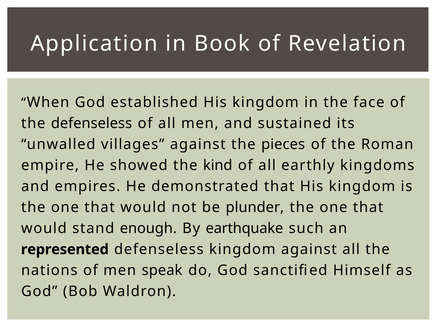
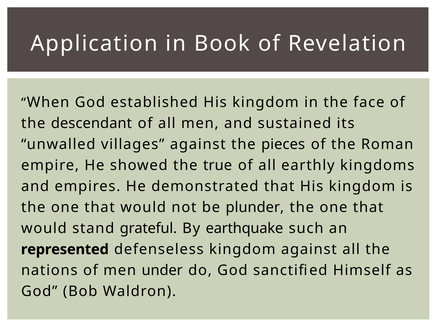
the defenseless: defenseless -> descendant (91, 123)
kind: kind -> true (218, 165)
enough: enough -> grateful (148, 228)
speak: speak -> under (162, 270)
